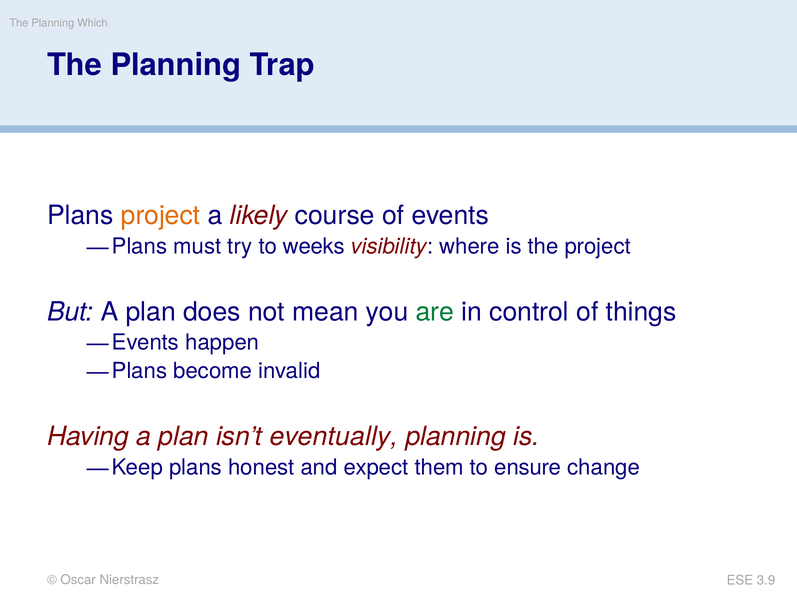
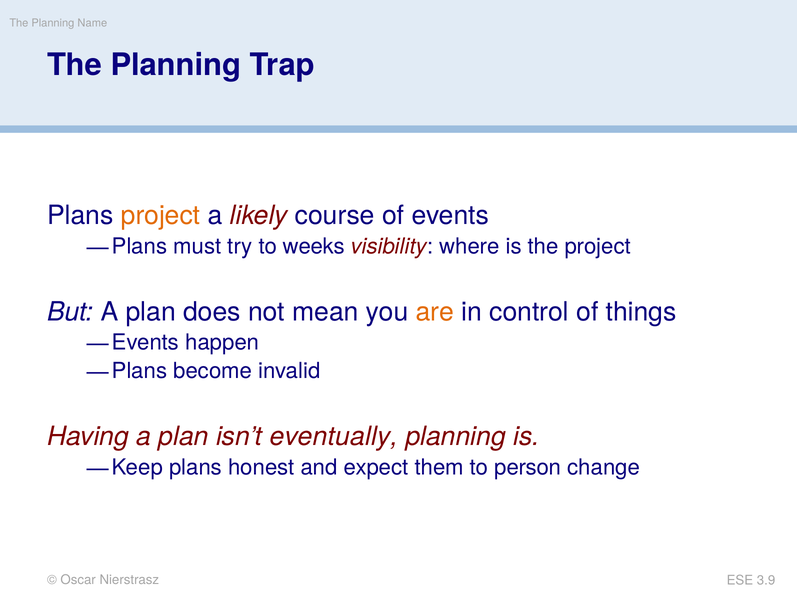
Which: Which -> Name (92, 23)
are colour: green -> orange (435, 312)
ensure: ensure -> person (528, 467)
